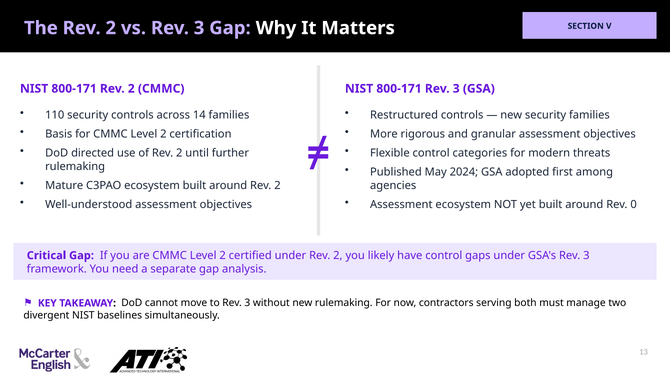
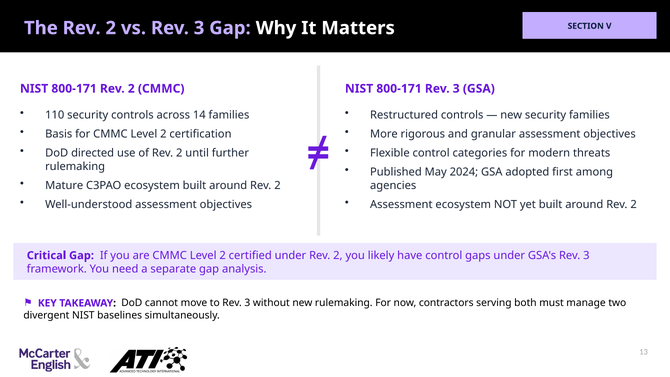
0: 0 -> 2 (634, 204)
